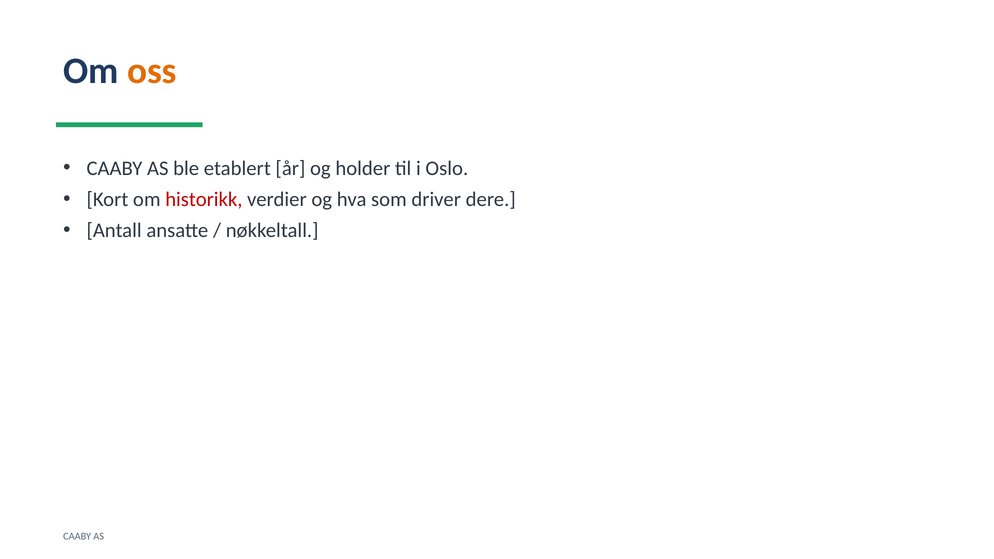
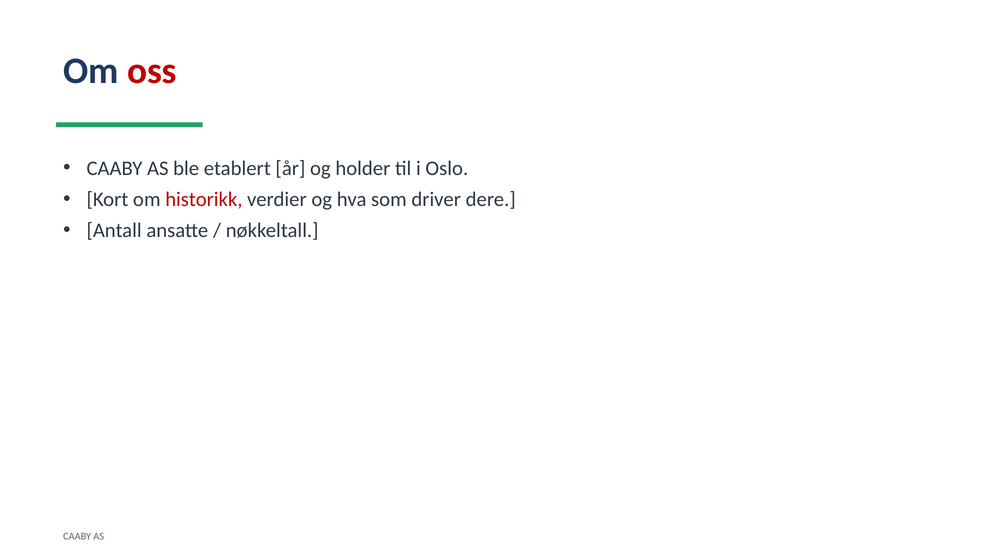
oss colour: orange -> red (152, 71)
